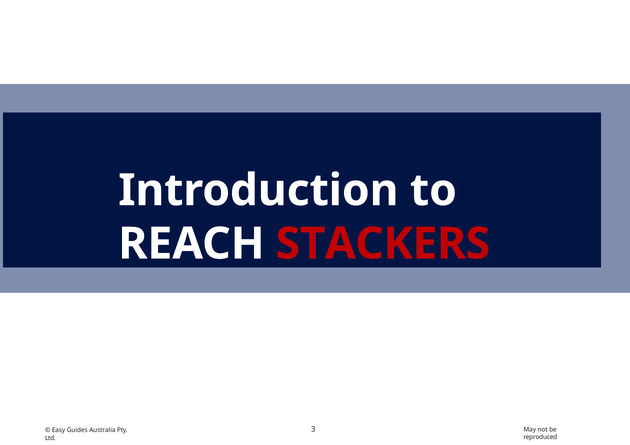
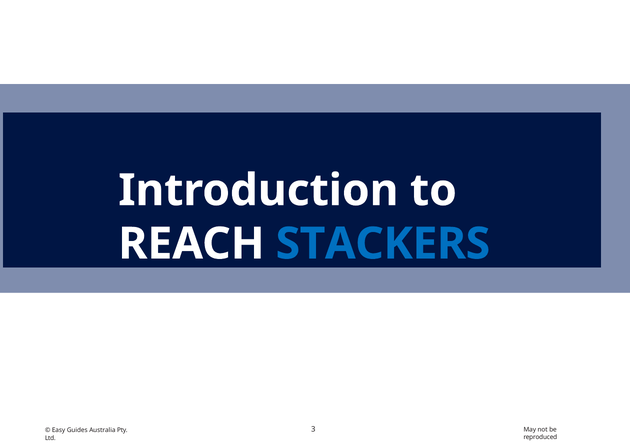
STACKERS colour: red -> blue (383, 244)
